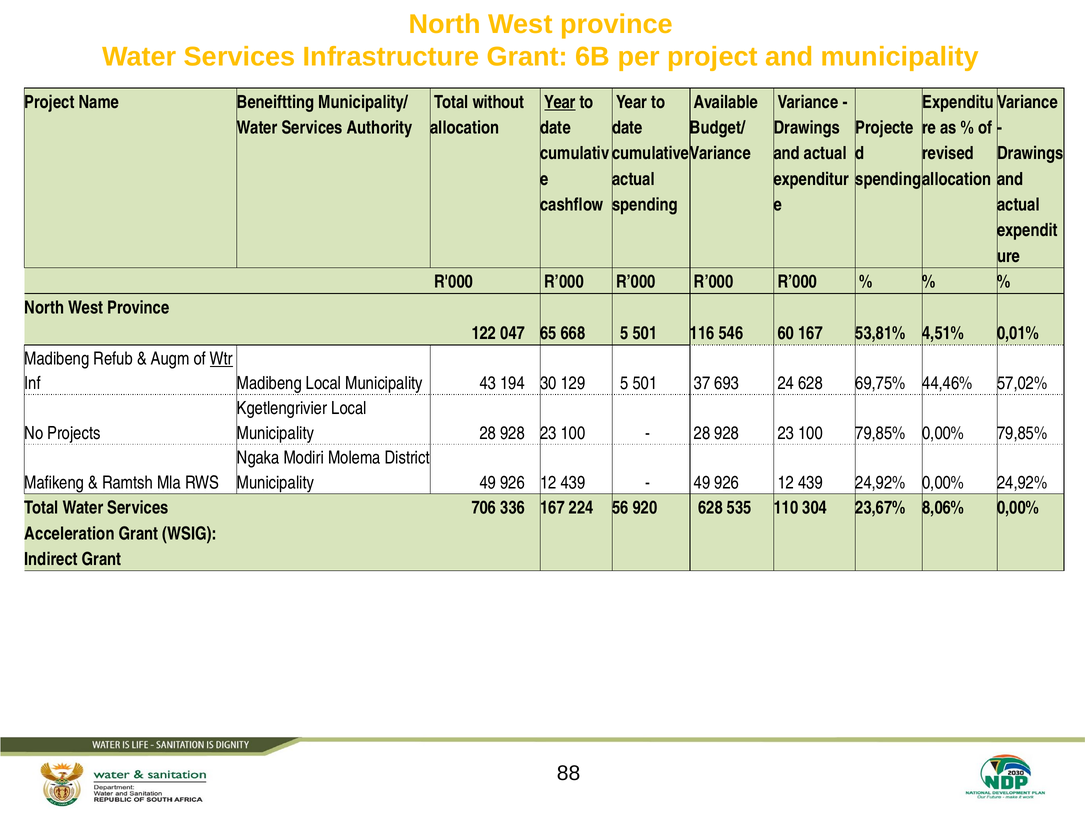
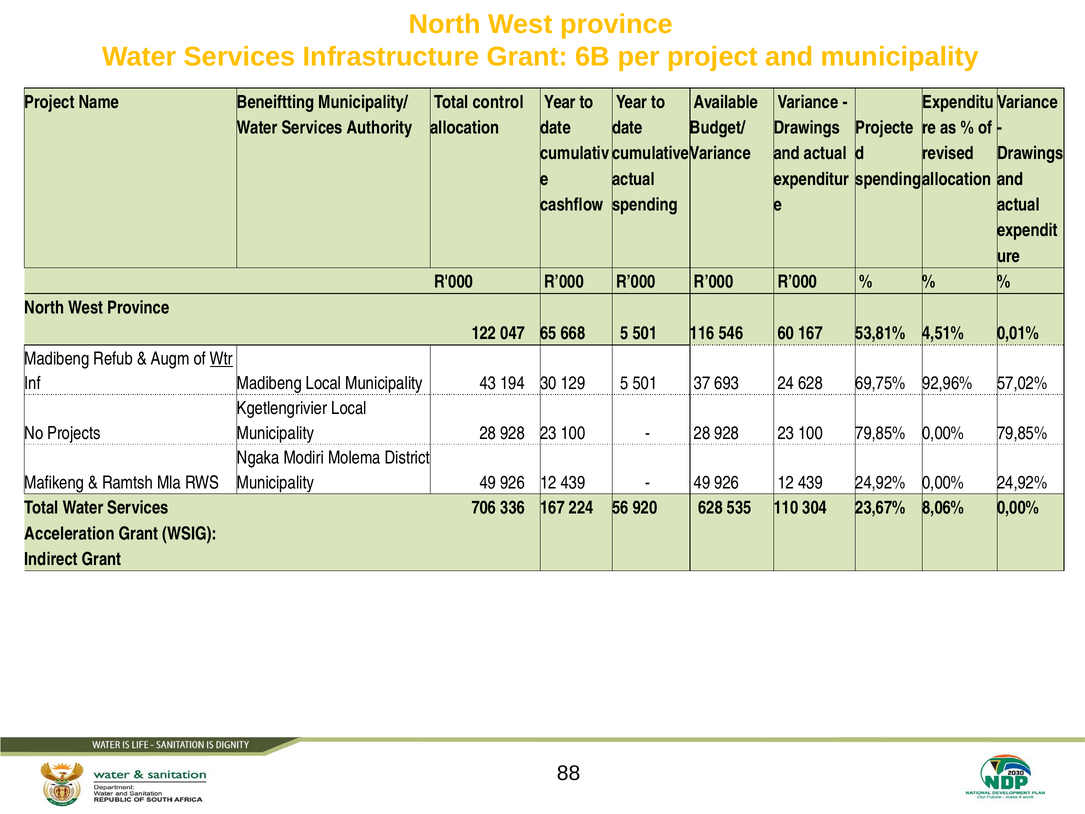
without: without -> control (498, 102)
Year underline: present -> none (560, 102)
44,46%: 44,46% -> 92,96% (947, 383)
